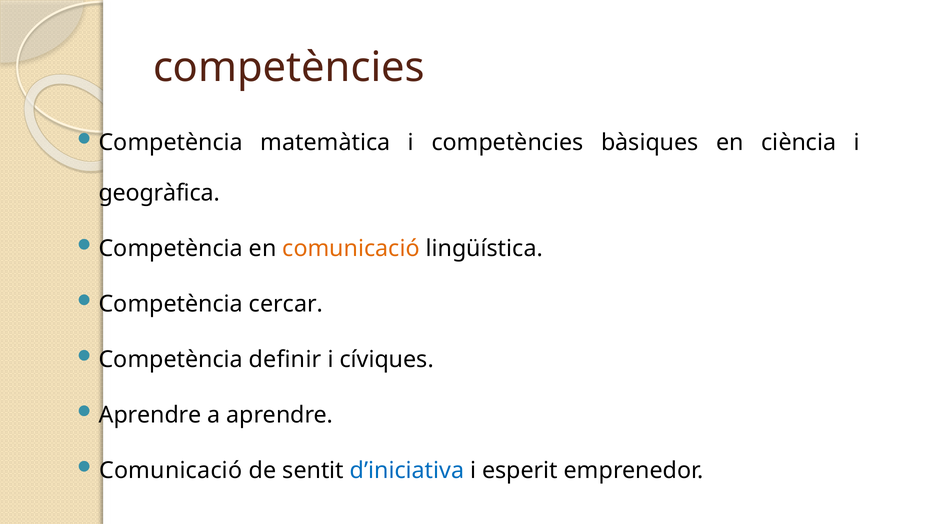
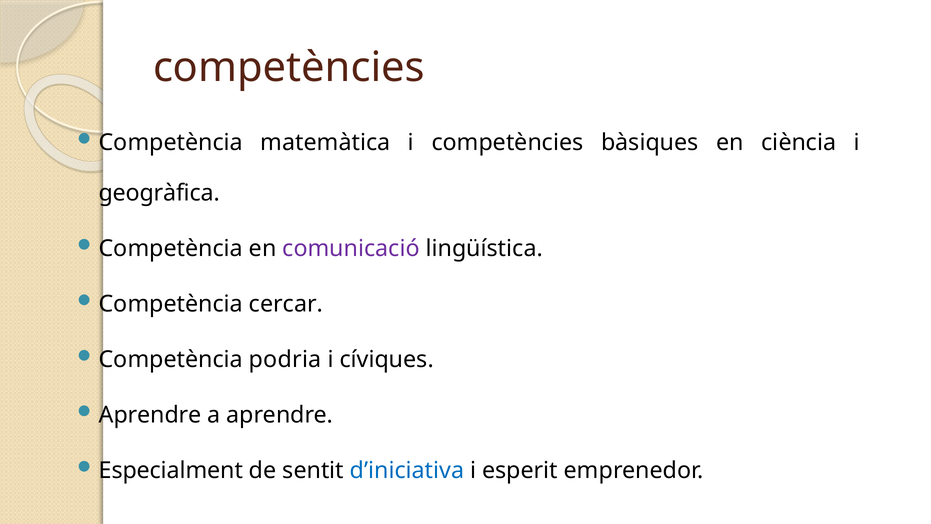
comunicació colour: orange -> purple (351, 248)
definir: definir -> podria (285, 359)
Comunicació: Comunicació -> Especialment (171, 470)
